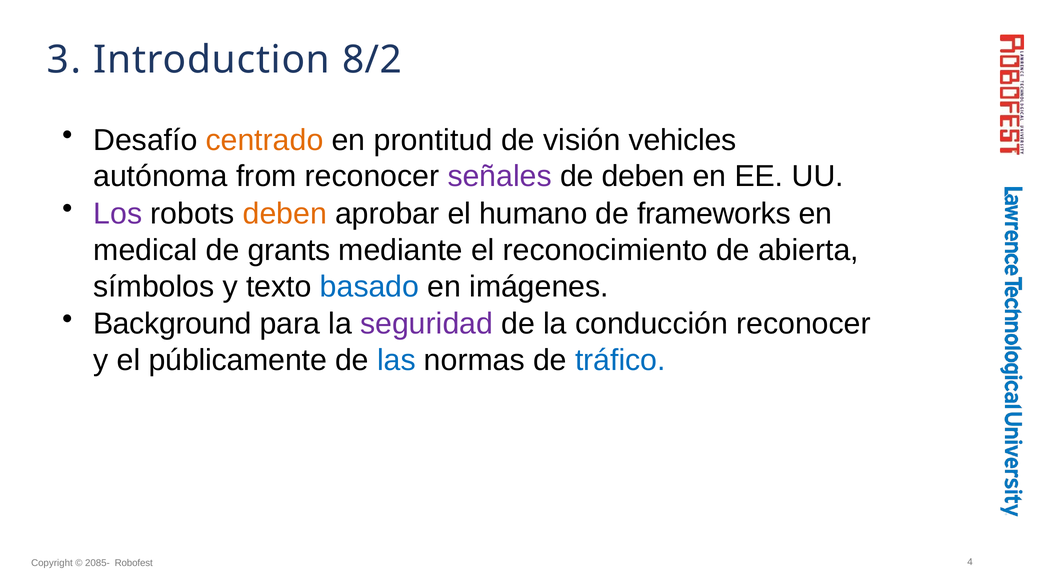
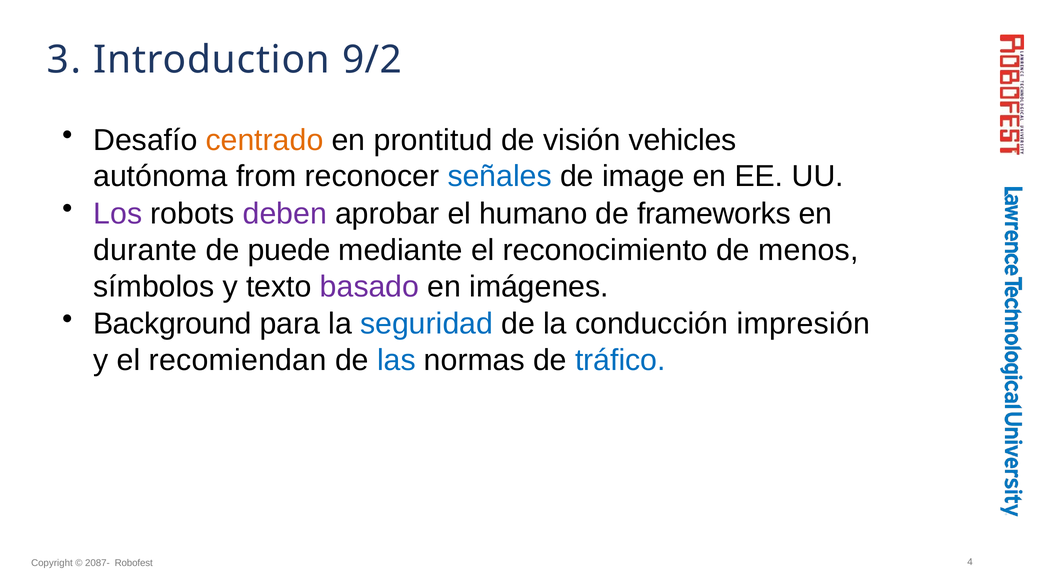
8/2: 8/2 -> 9/2 (372, 60)
señales colour: purple -> blue (500, 176)
de deben: deben -> image (643, 176)
deben colour: orange -> purple (285, 214)
medical: medical -> durante (145, 250)
grants: grants -> puede (289, 250)
abierta: abierta -> menos (808, 250)
basado colour: blue -> purple (369, 287)
seguridad colour: purple -> blue (427, 324)
conducción reconocer: reconocer -> impresión (803, 324)
públicamente: públicamente -> recomiendan (238, 360)
2085-: 2085- -> 2087- (97, 563)
